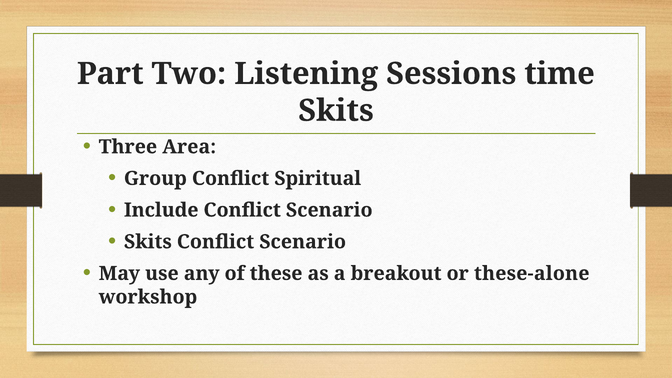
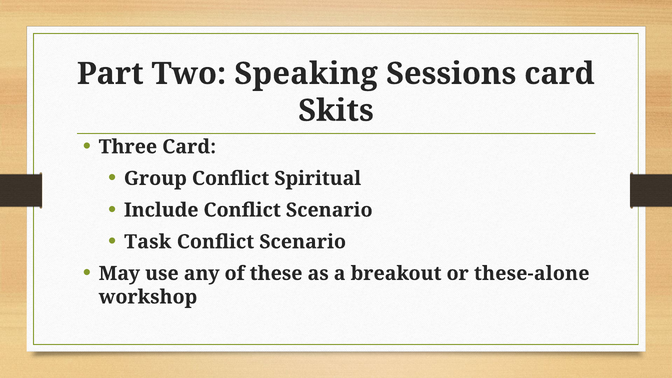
Listening: Listening -> Speaking (306, 74)
Sessions time: time -> card (559, 74)
Three Area: Area -> Card (189, 147)
Skits: Skits -> Task (148, 242)
